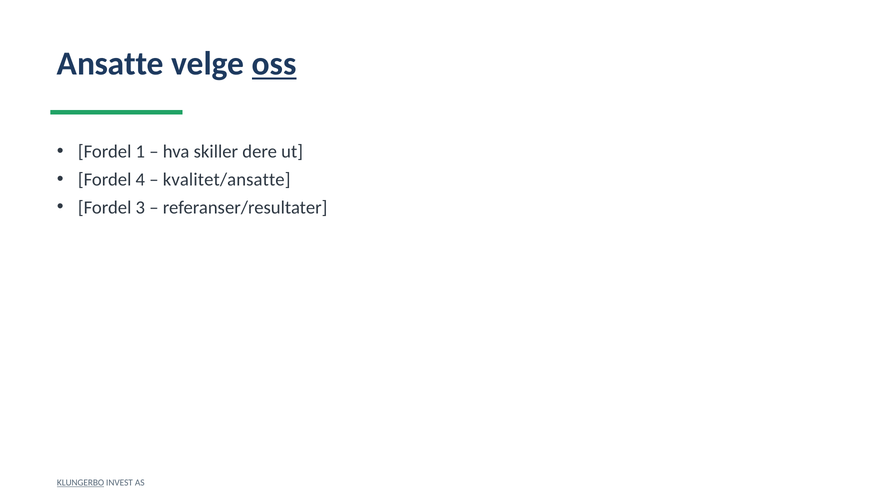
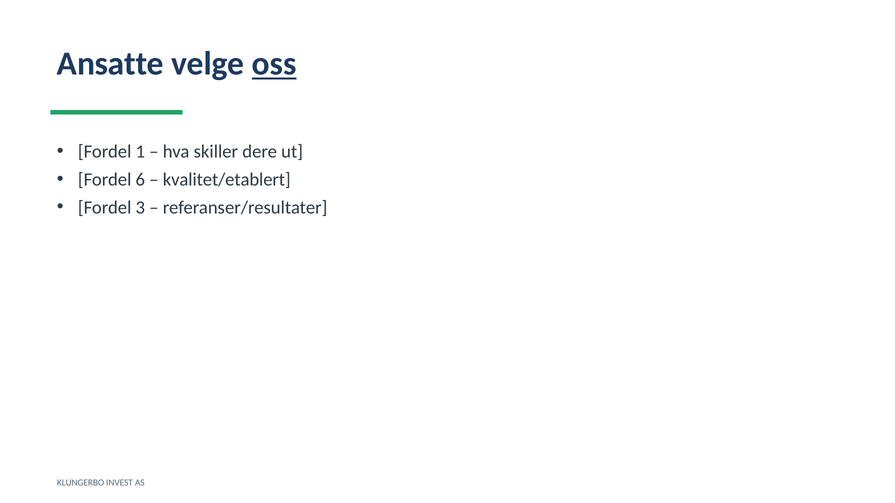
4: 4 -> 6 (140, 180)
kvalitet/ansatte: kvalitet/ansatte -> kvalitet/etablert (227, 180)
KLUNGERBO underline: present -> none (81, 483)
